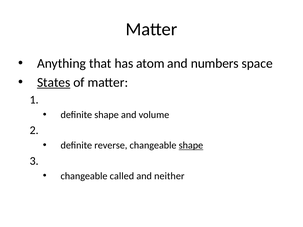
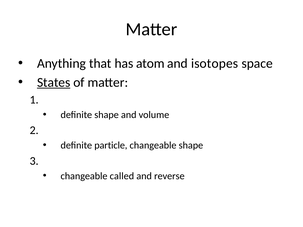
numbers: numbers -> isotopes (215, 64)
reverse: reverse -> particle (111, 146)
shape underline: present -> none (191, 146)
neither: neither -> reverse (169, 176)
